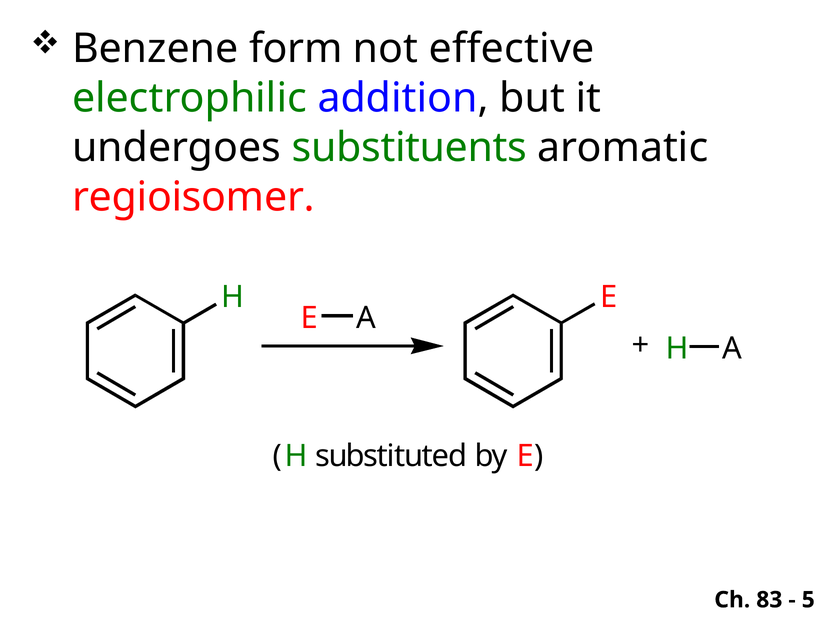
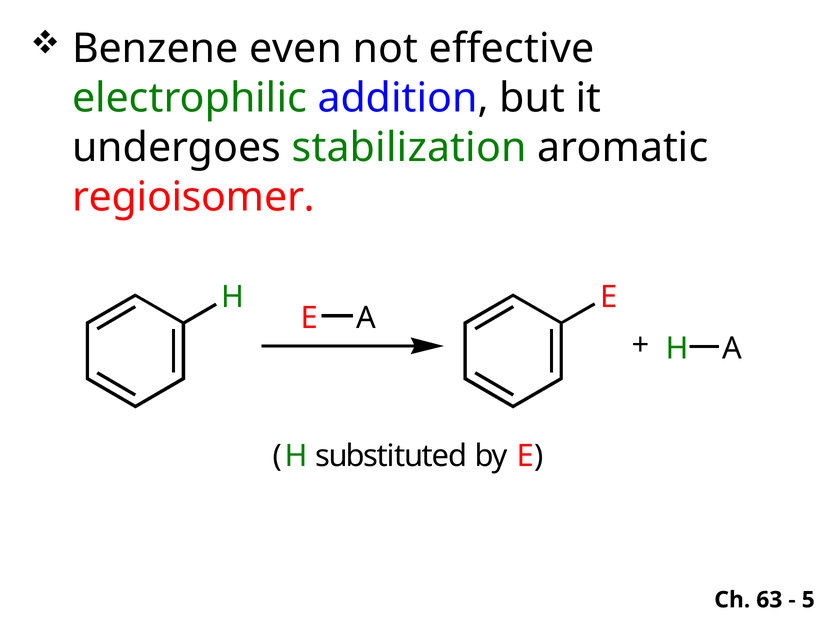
form: form -> even (296, 49)
substituents: substituents -> stabilization (409, 147)
83: 83 -> 63 (769, 599)
